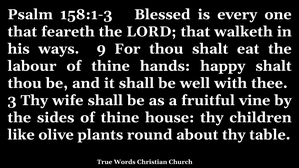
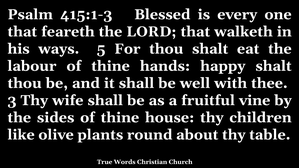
158:1-3: 158:1-3 -> 415:1-3 (86, 15)
9: 9 -> 5 (101, 49)
